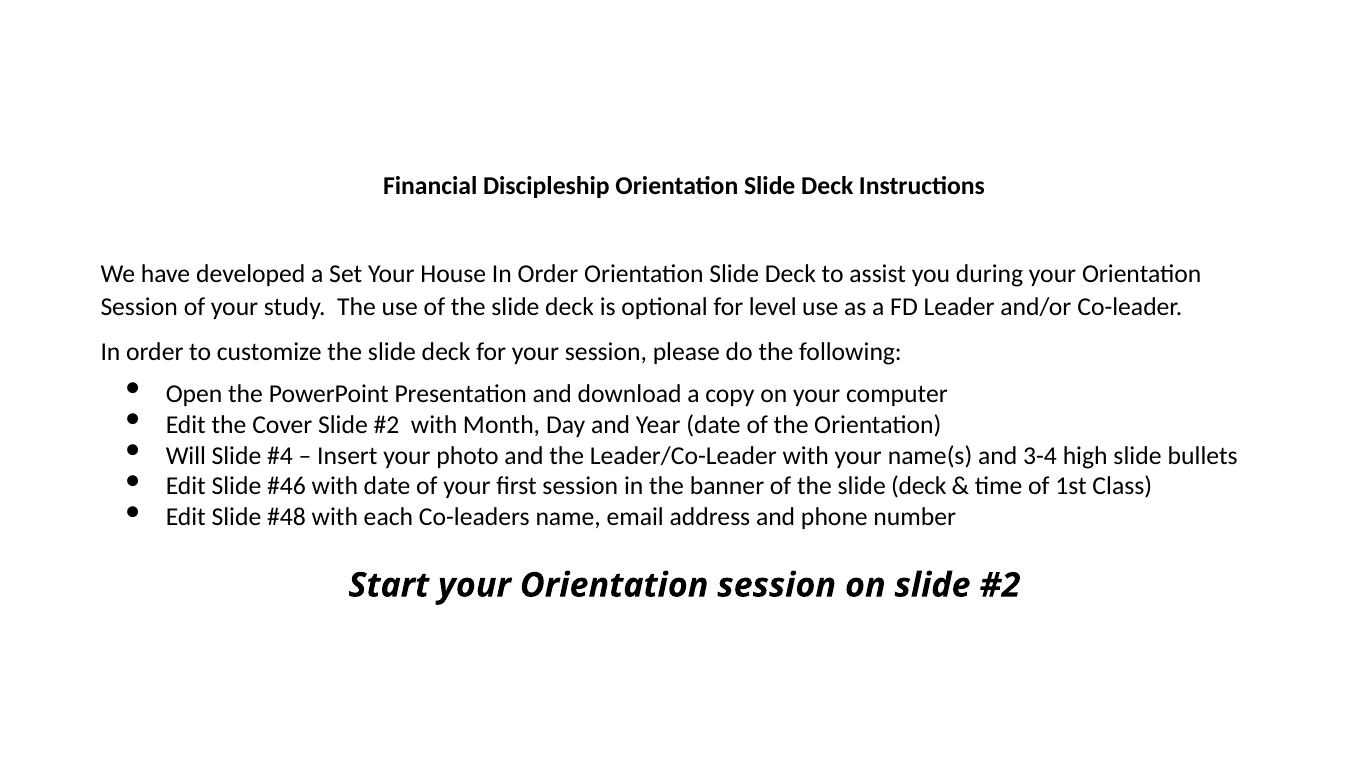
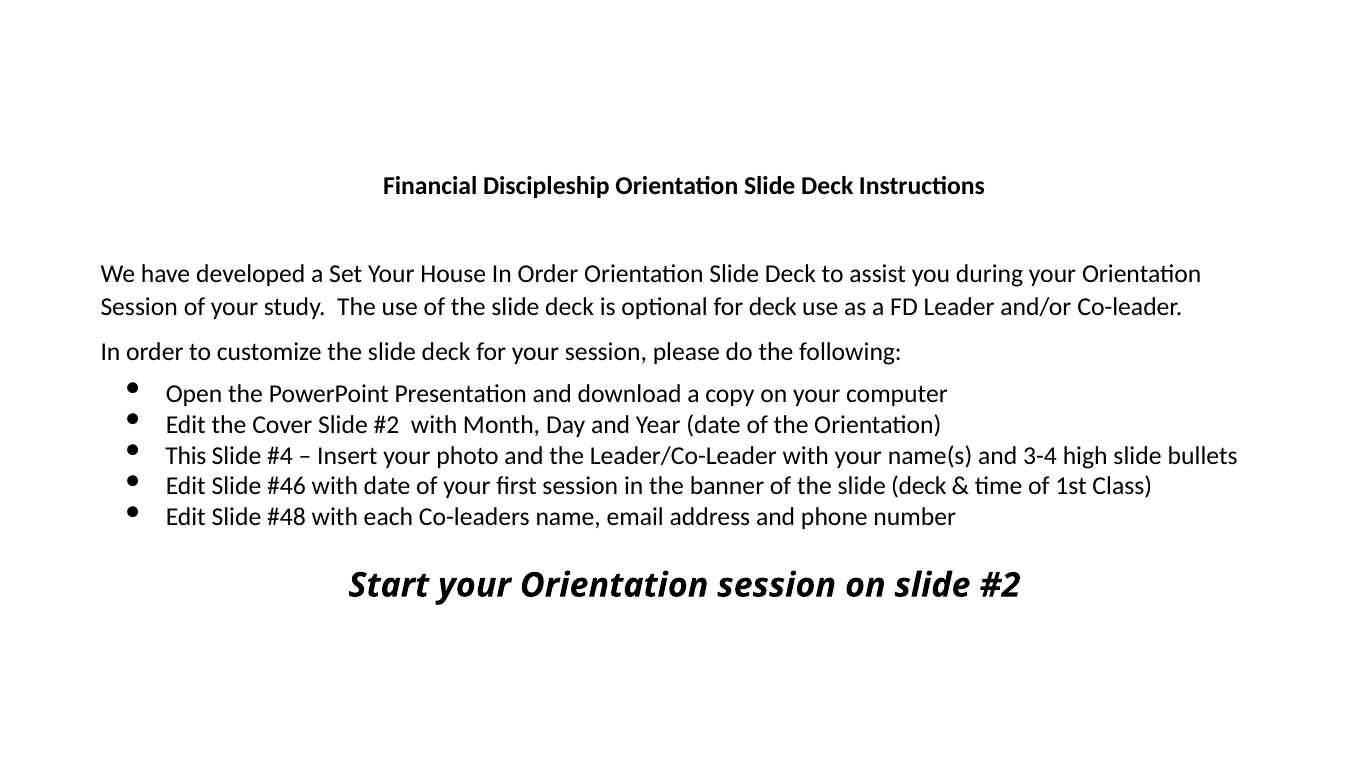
for level: level -> deck (773, 307)
Will: Will -> This (186, 456)
